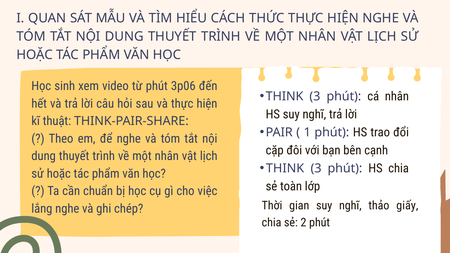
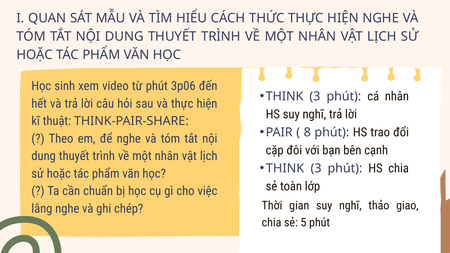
1: 1 -> 8 (307, 132)
giấy: giấy -> giao (407, 206)
2: 2 -> 5 (303, 223)
